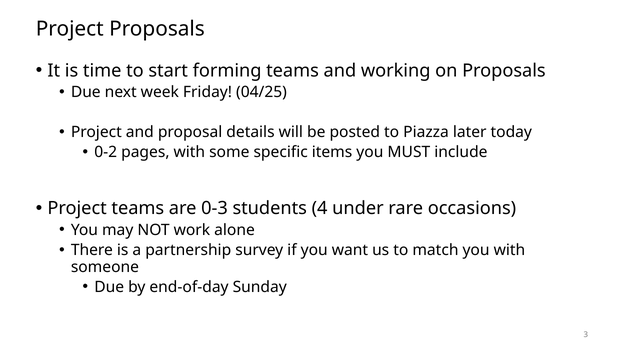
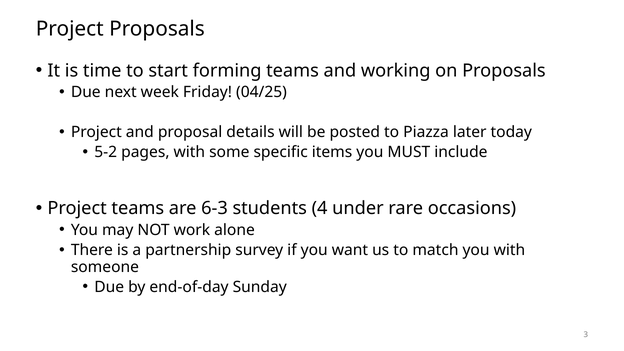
0-2: 0-2 -> 5-2 (106, 152)
0-3: 0-3 -> 6-3 (215, 208)
